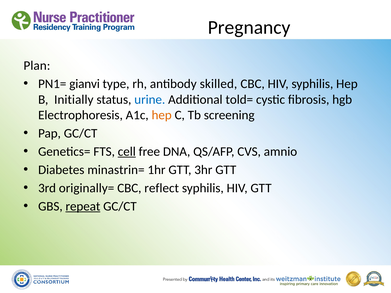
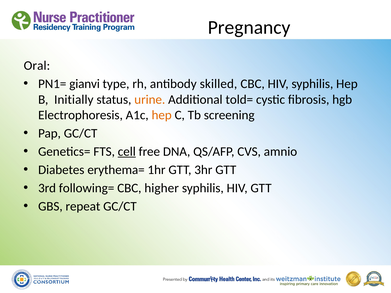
Plan: Plan -> Oral (37, 66)
urine colour: blue -> orange (150, 100)
minastrin=: minastrin= -> erythema= (116, 170)
originally=: originally= -> following= (87, 188)
reflect: reflect -> higher (162, 188)
repeat underline: present -> none (83, 206)
